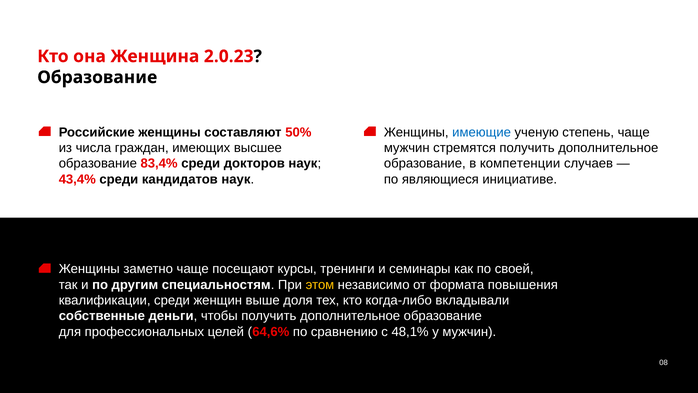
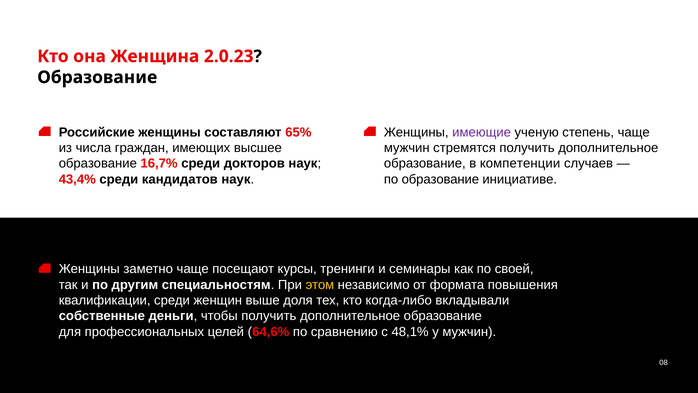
50%: 50% -> 65% (298, 132)
имеющие colour: blue -> purple (482, 132)
83,4%: 83,4% -> 16,7% (159, 163)
по являющиеся: являющиеся -> образование (440, 179)
